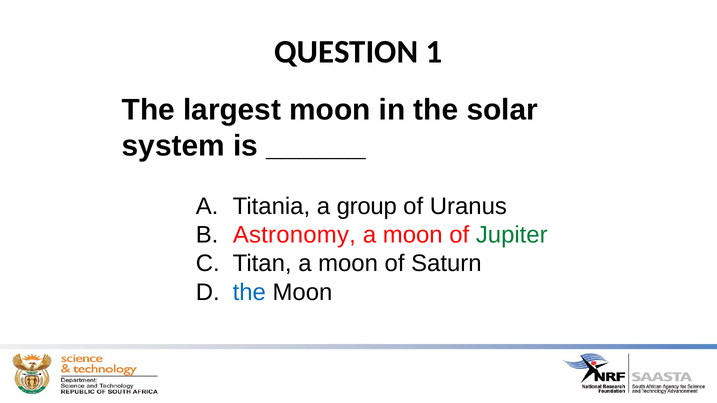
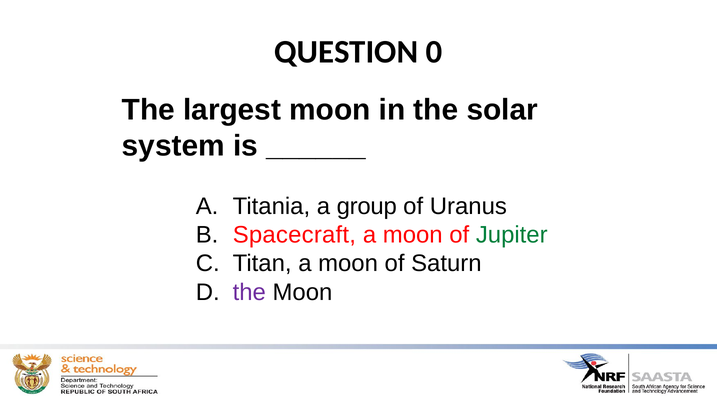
1: 1 -> 0 (434, 52)
Astronomy: Astronomy -> Spacecraft (294, 235)
the colour: blue -> purple (249, 293)
